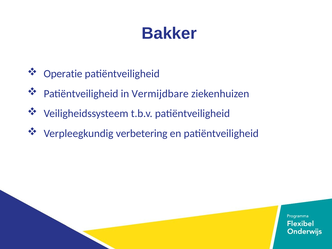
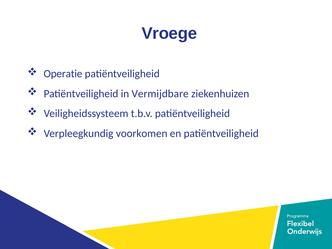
Bakker: Bakker -> Vroege (169, 33)
verbetering: verbetering -> voorkomen (142, 133)
